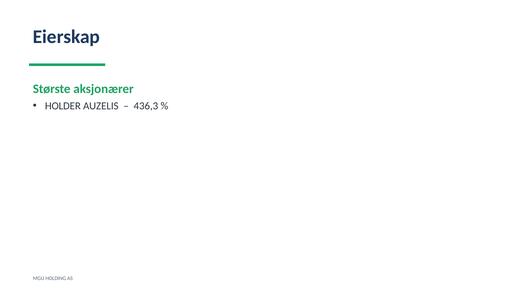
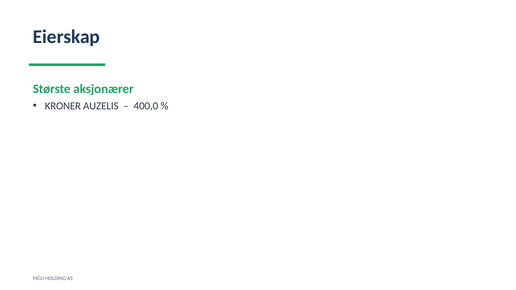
HOLDER: HOLDER -> KRONER (63, 106)
436,3: 436,3 -> 400,0 (146, 106)
